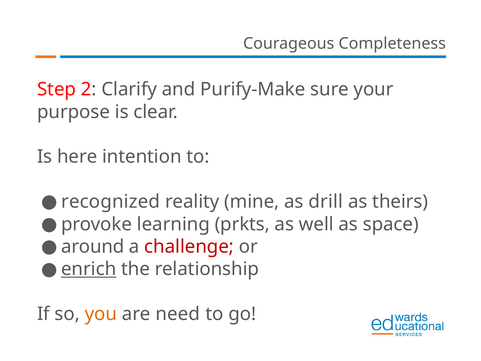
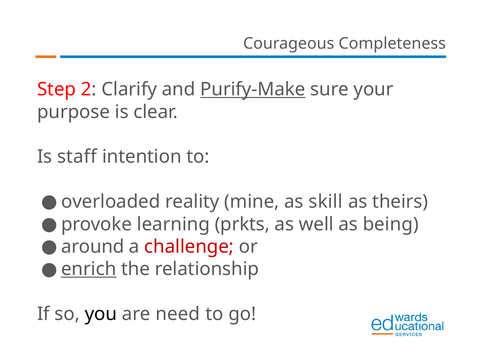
Purify-Make underline: none -> present (253, 89)
here: here -> staff (77, 157)
recognized: recognized -> overloaded (111, 202)
drill: drill -> skill (326, 202)
space: space -> being (391, 224)
you colour: orange -> black (101, 314)
